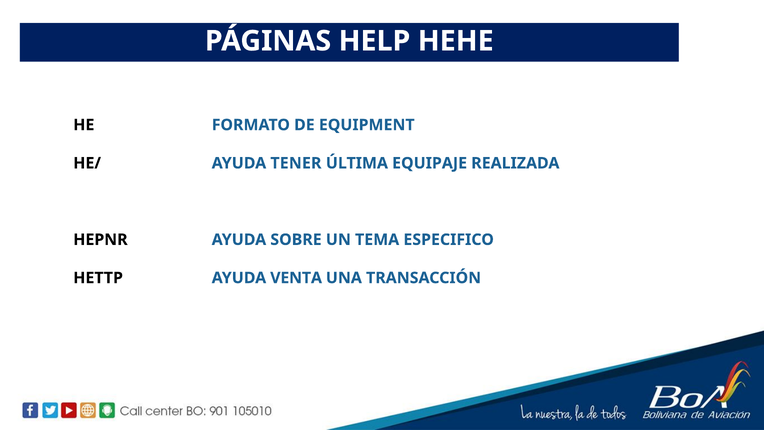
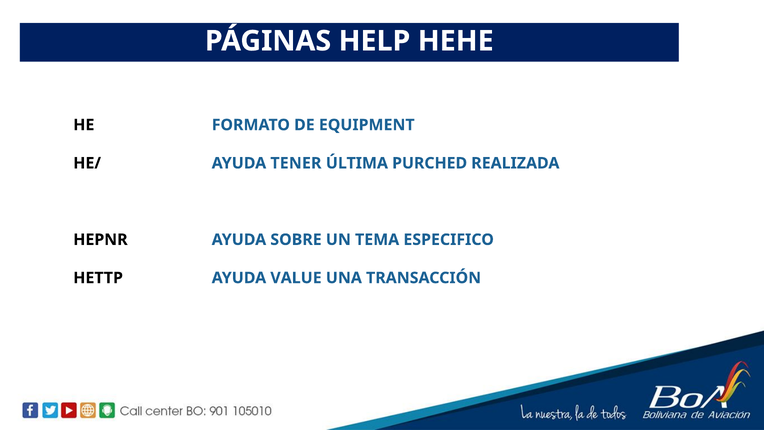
EQUIPAJE: EQUIPAJE -> PURCHED (430, 163)
VENTA: VENTA -> VALUE (296, 278)
